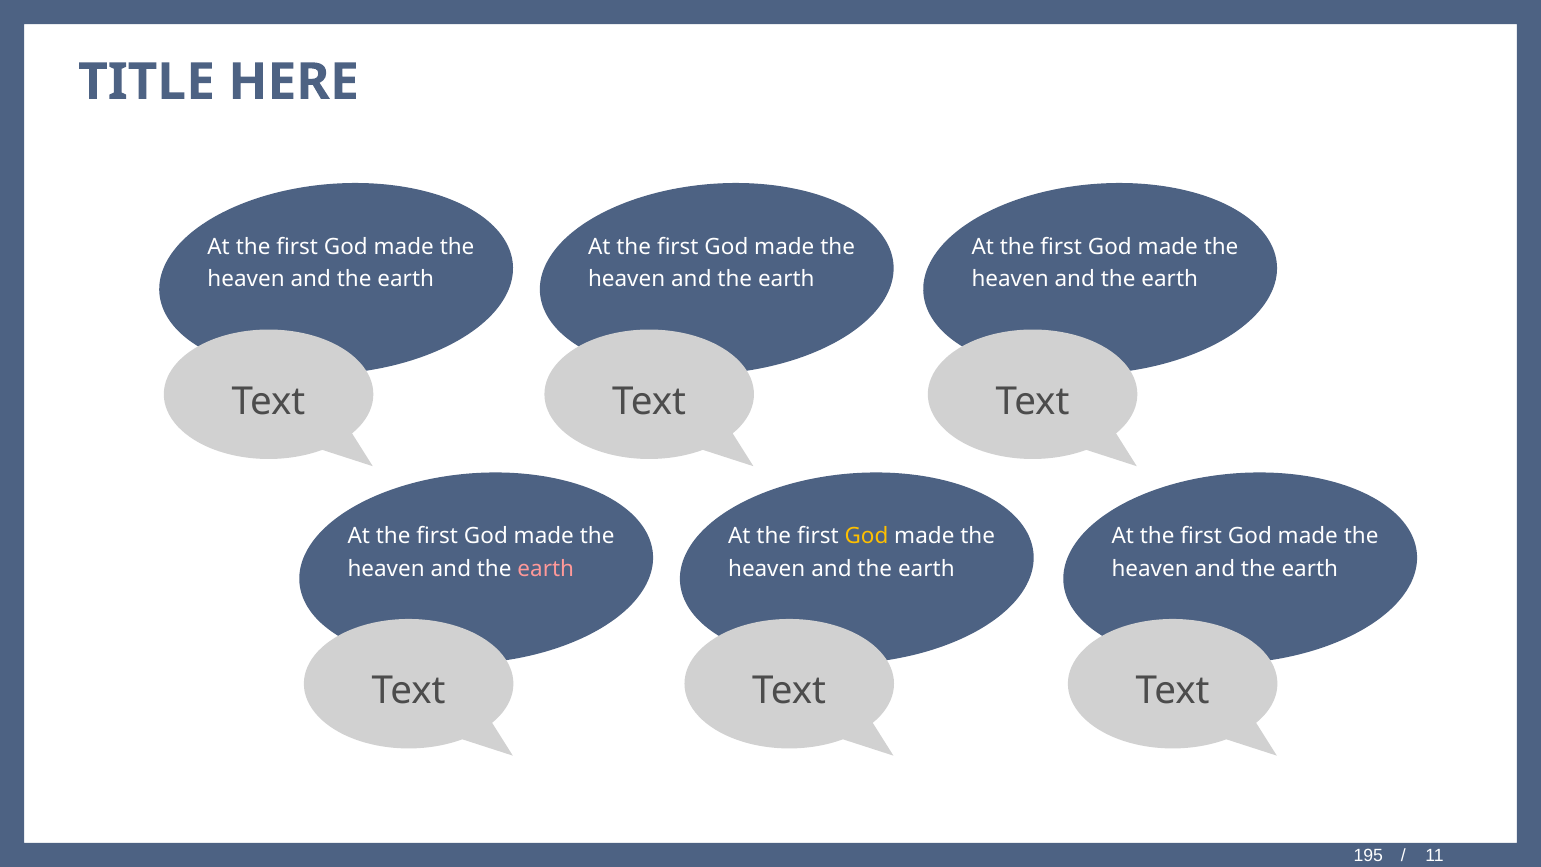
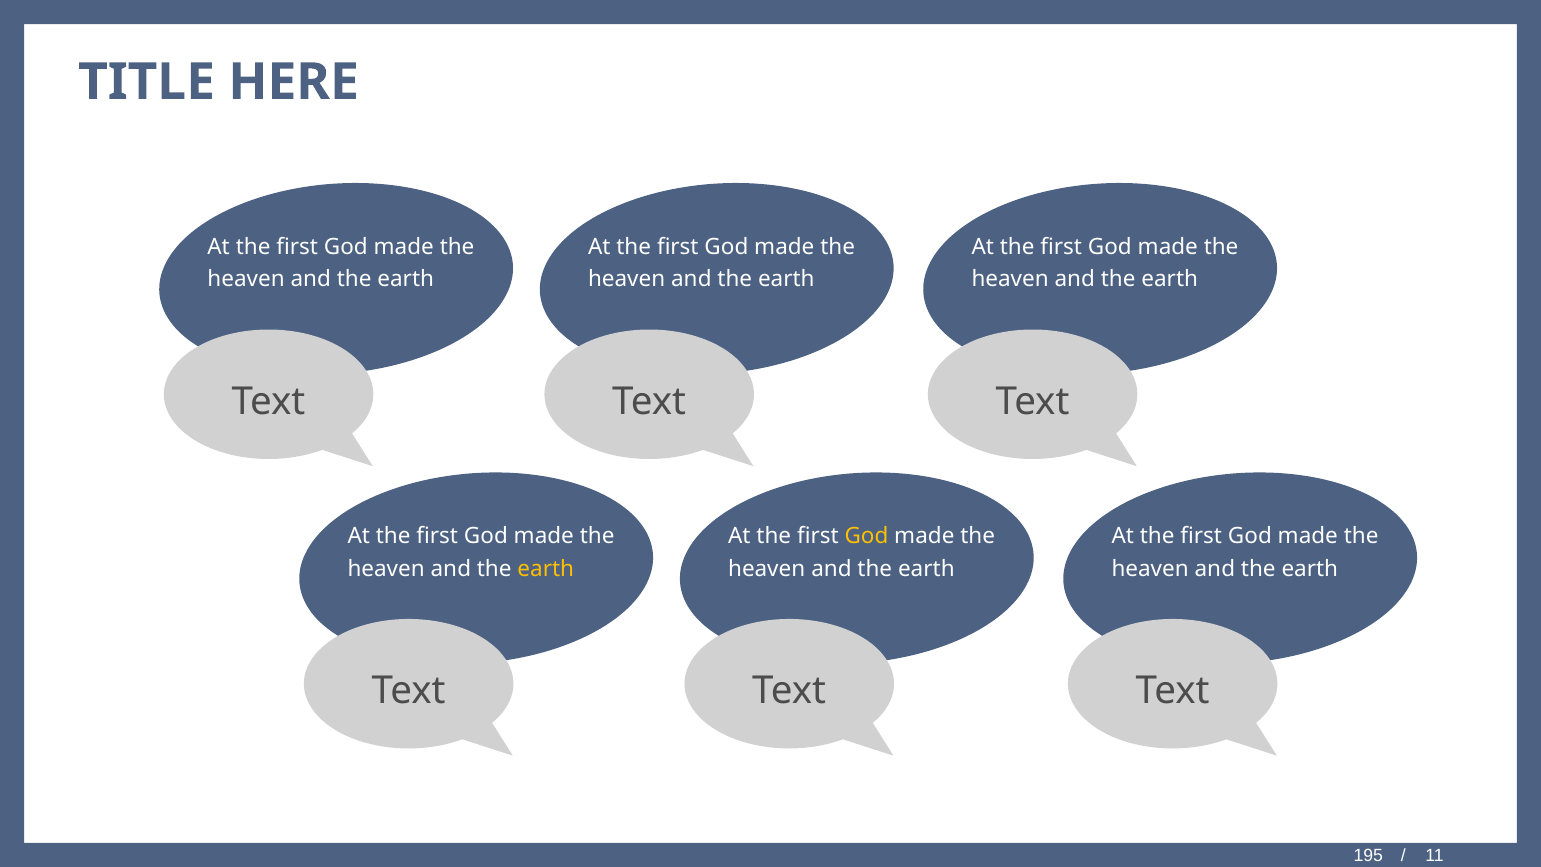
earth colour: pink -> yellow (546, 569)
